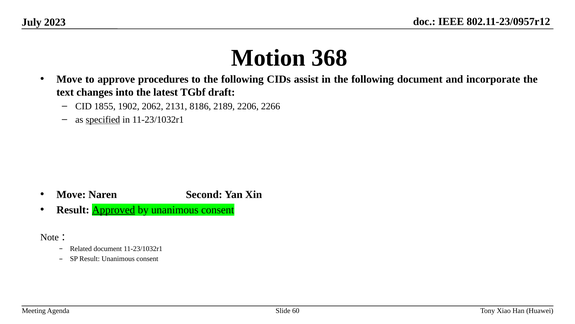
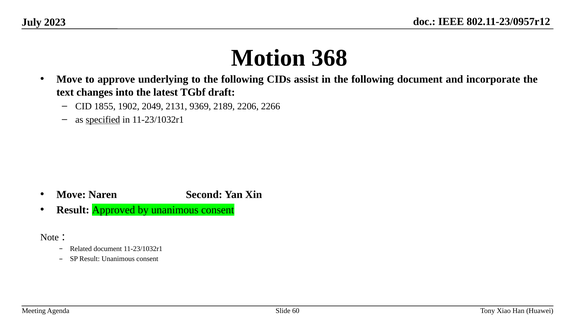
procedures: procedures -> underlying (163, 79)
2062: 2062 -> 2049 (153, 106)
8186: 8186 -> 9369 (200, 106)
Approved underline: present -> none (114, 209)
